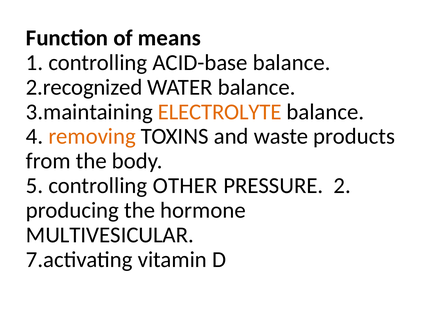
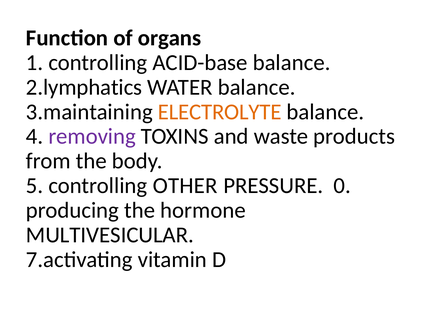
means: means -> organs (170, 38)
2.recognized: 2.recognized -> 2.lymphatics (84, 87)
removing colour: orange -> purple (92, 136)
2: 2 -> 0 (342, 186)
